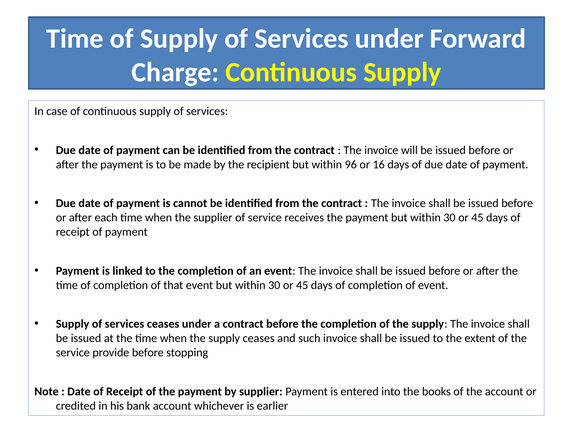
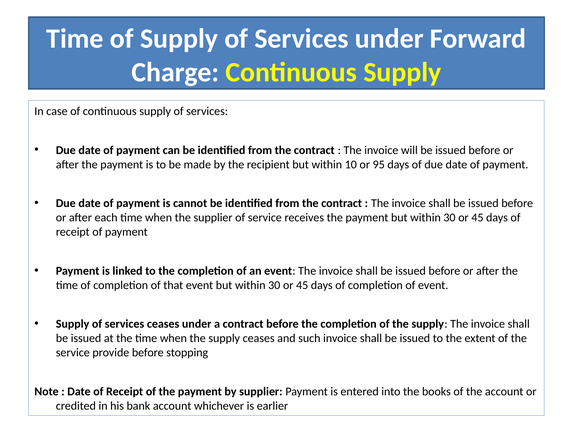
96: 96 -> 10 (351, 164)
16: 16 -> 95 (379, 164)
